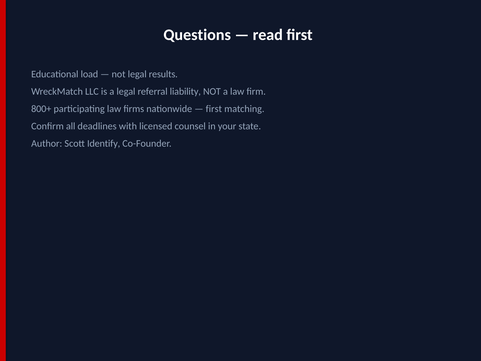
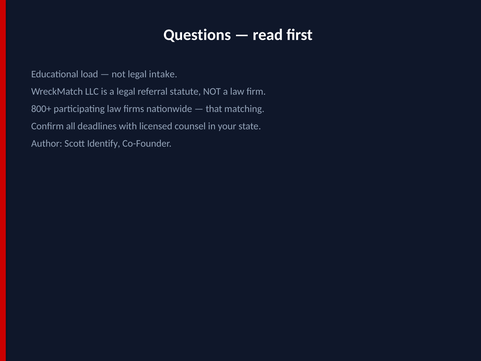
results: results -> intake (163, 74)
liability: liability -> statute (185, 91)
first: first -> that (214, 109)
